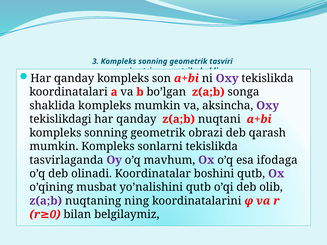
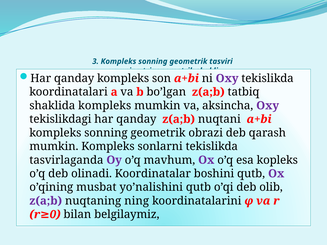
songa: songa -> tatbiq (244, 92)
ifodaga: ifodaga -> kopleks (277, 160)
